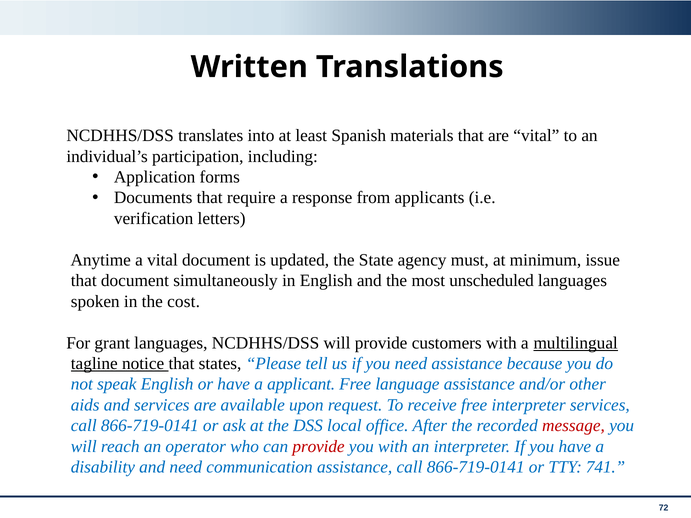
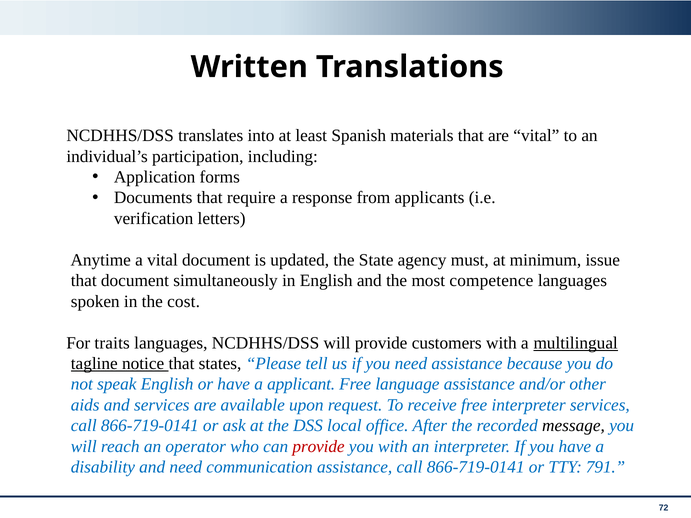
unscheduled: unscheduled -> competence (491, 281)
grant: grant -> traits (112, 343)
message colour: red -> black (574, 426)
741: 741 -> 791 (606, 467)
